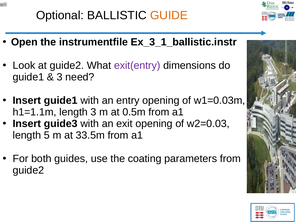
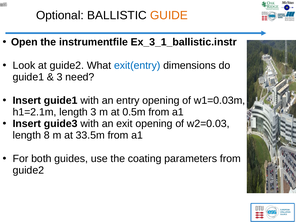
exit(entry colour: purple -> blue (137, 65)
h1=1.1m: h1=1.1m -> h1=2.1m (35, 112)
5: 5 -> 8 (47, 135)
